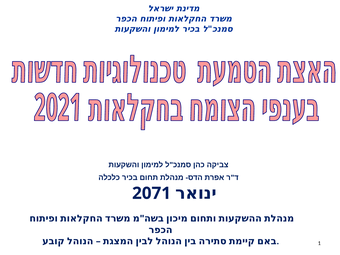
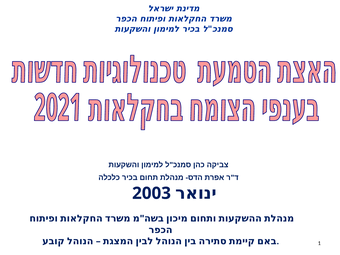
2071: 2071 -> 2003 (152, 193)
